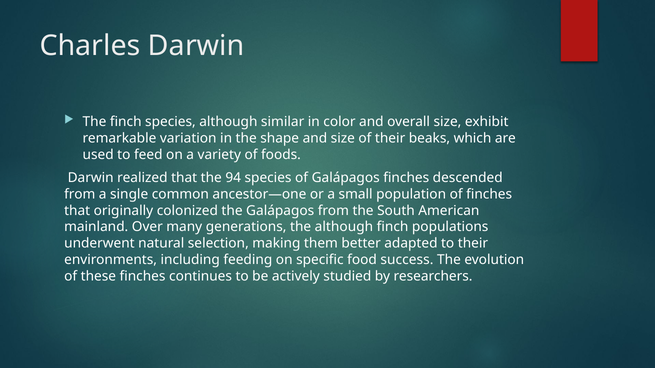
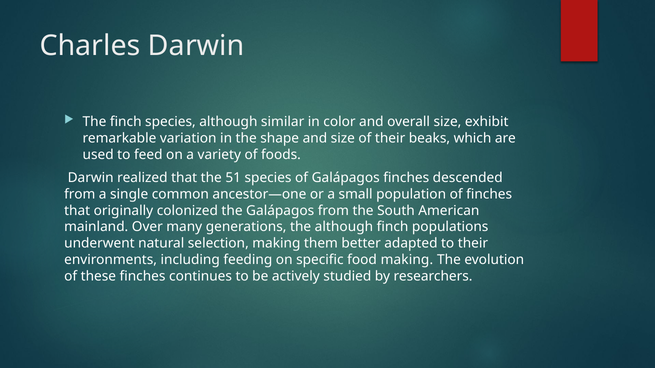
94: 94 -> 51 (233, 178)
food success: success -> making (407, 260)
